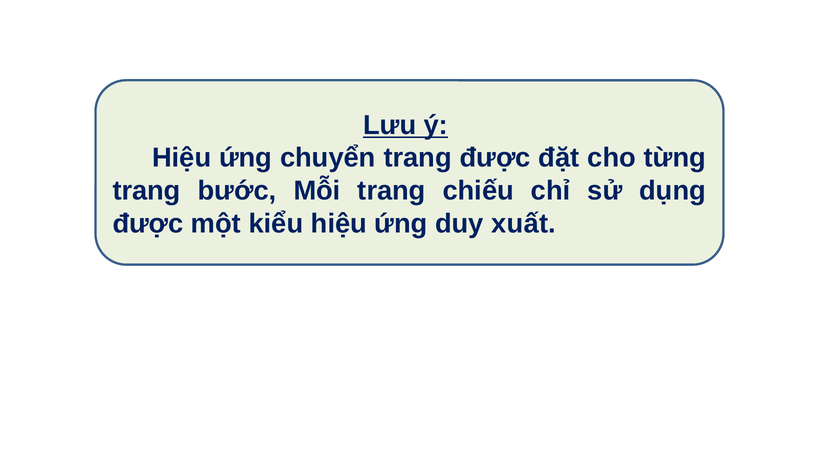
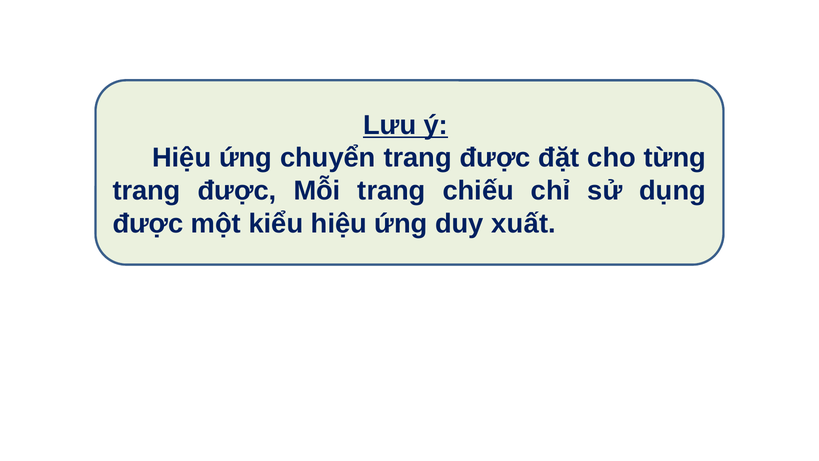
bước: bước -> được (237, 191)
